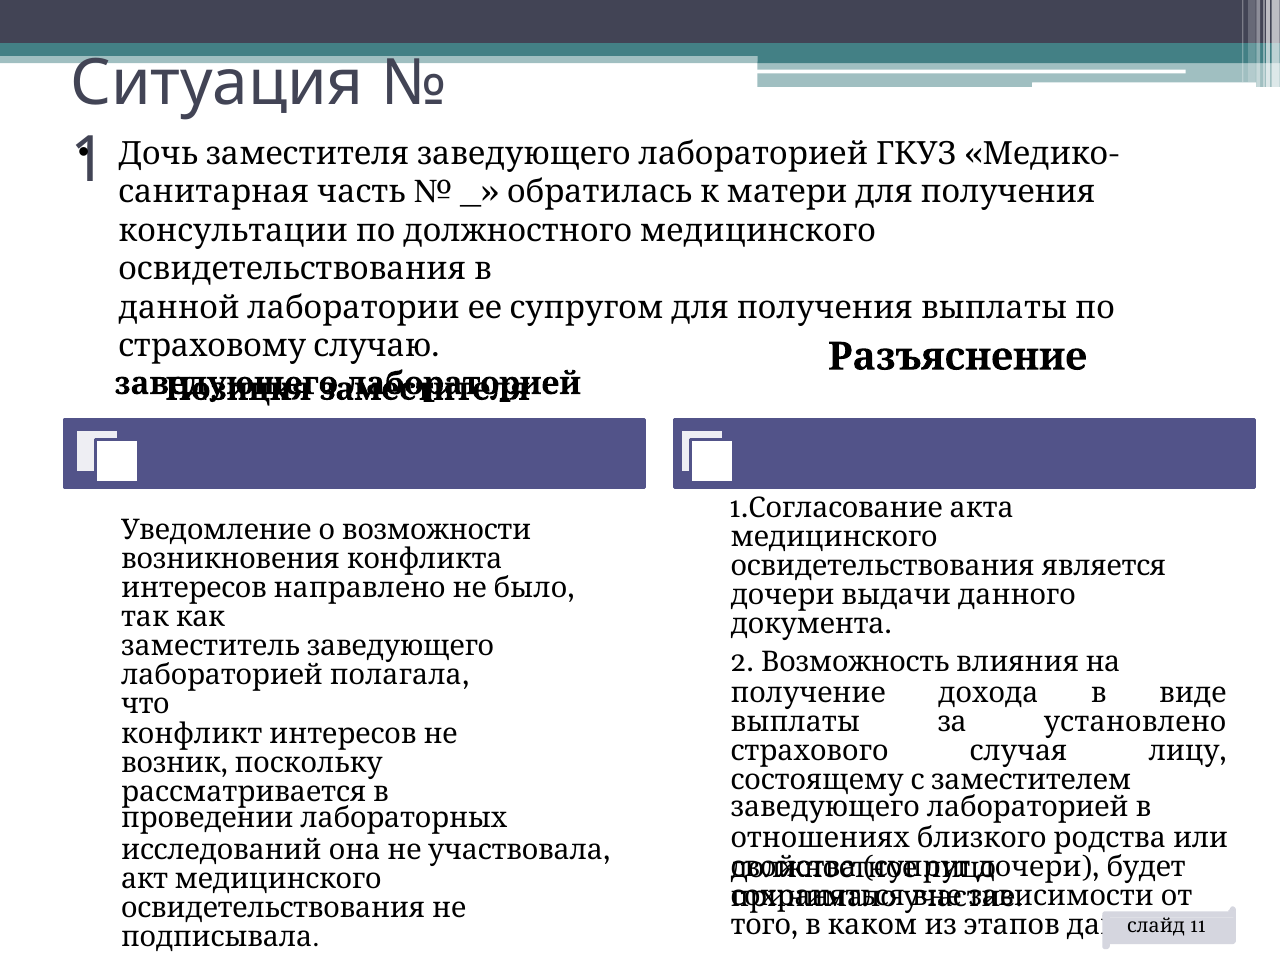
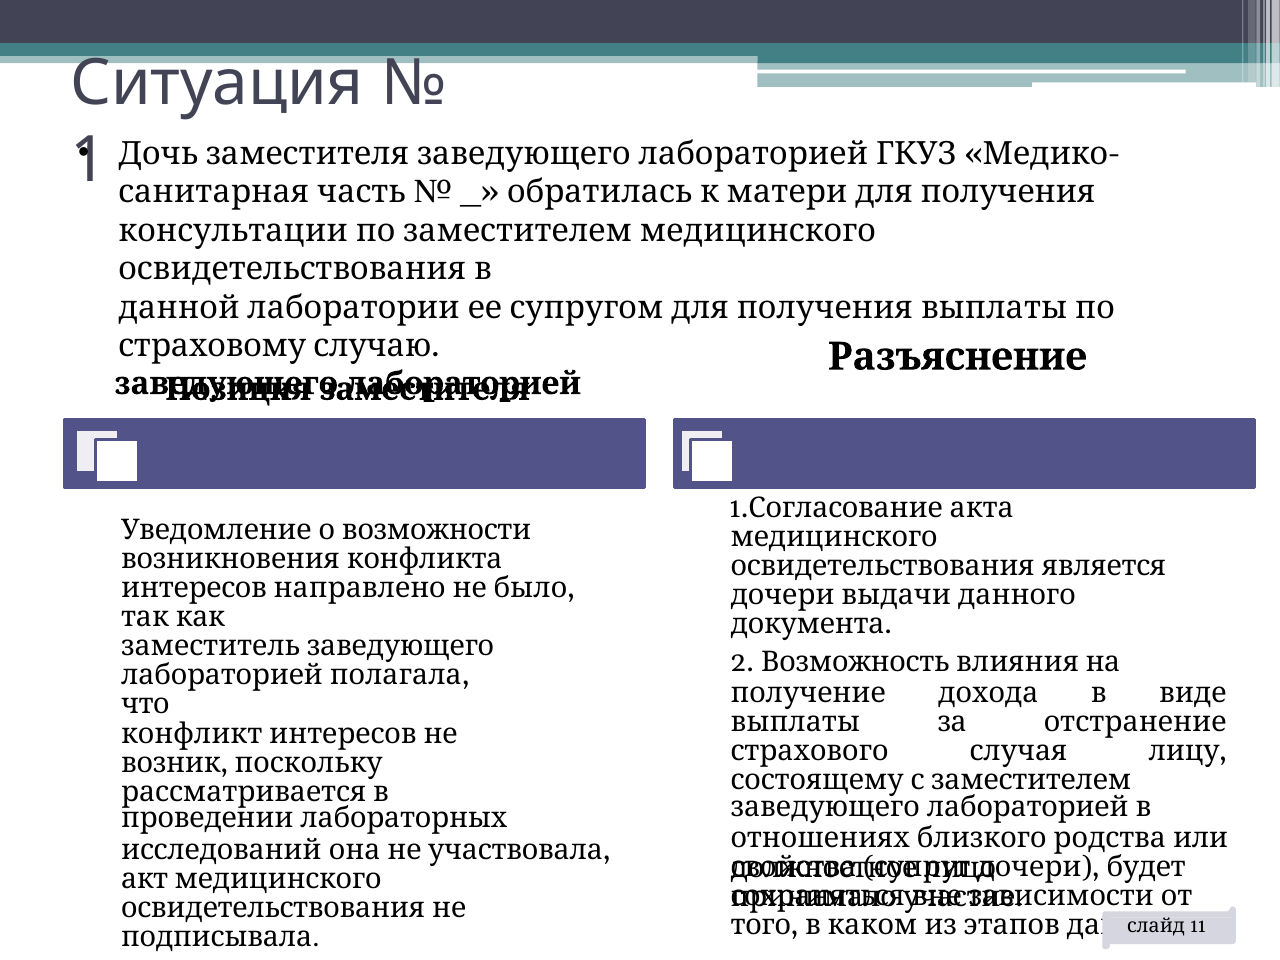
по должностного: должностного -> заместителем (518, 231)
установлено: установлено -> отстранение (1135, 722)
